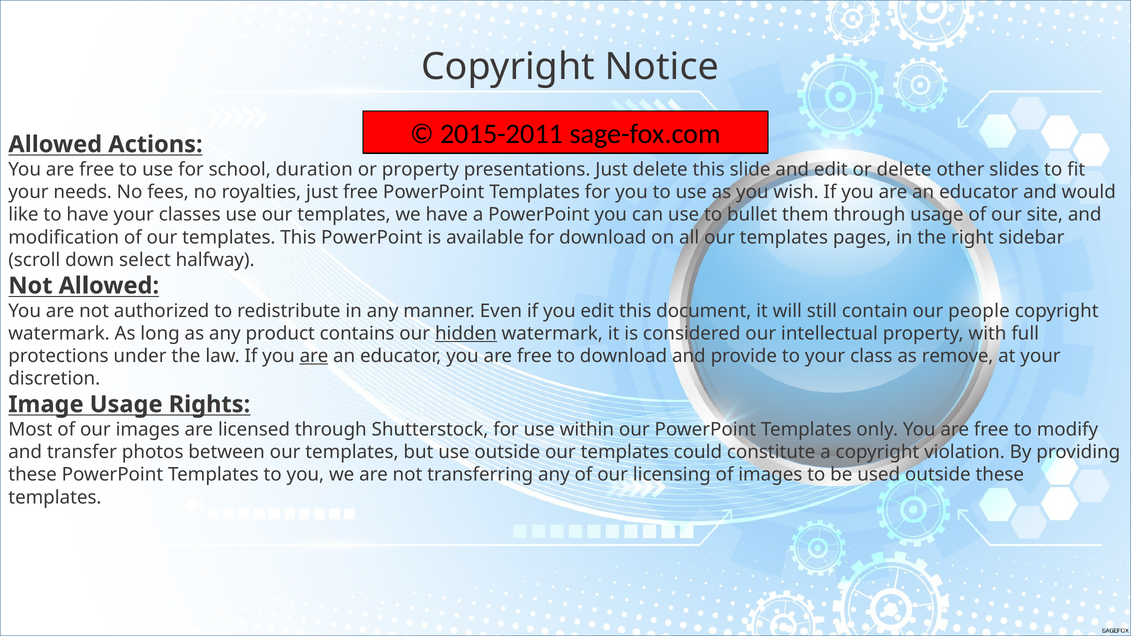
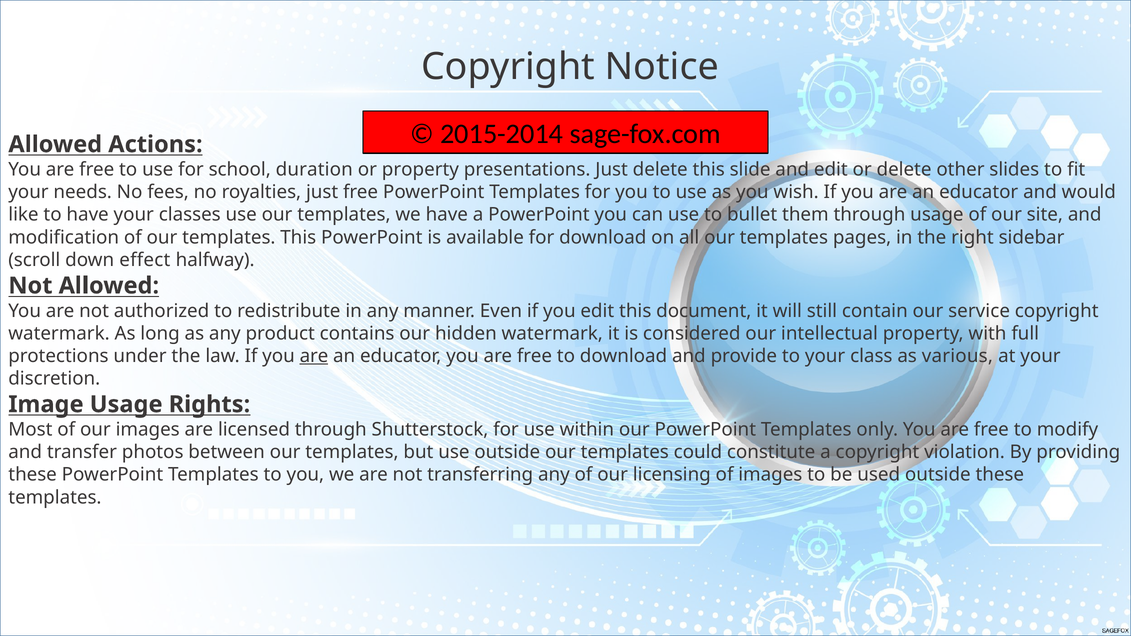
2015-2011: 2015-2011 -> 2015-2014 (502, 134)
select: select -> effect (145, 260)
people: people -> service (979, 311)
hidden underline: present -> none (466, 334)
remove: remove -> various (957, 356)
